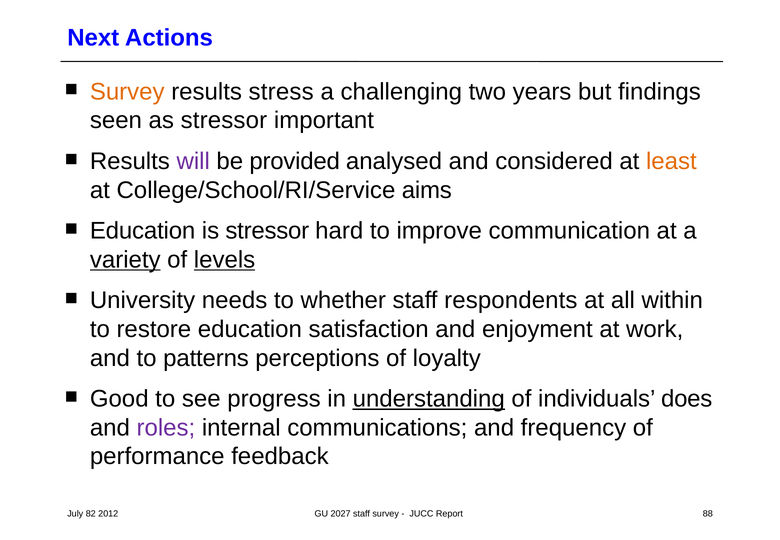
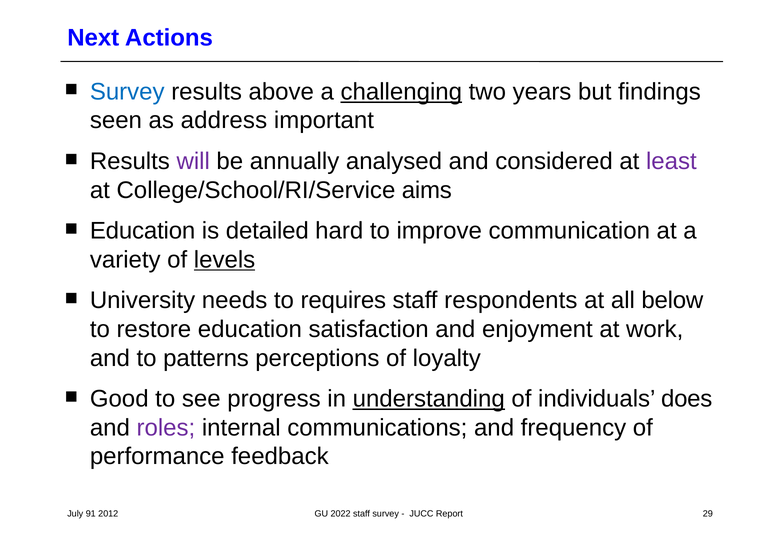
Survey colour: orange -> blue (127, 92)
stress: stress -> above (281, 92)
challenging underline: none -> present (401, 92)
as stressor: stressor -> address (224, 121)
provided: provided -> annually (295, 161)
least colour: orange -> purple (671, 161)
is stressor: stressor -> detailed (267, 231)
variety underline: present -> none (125, 260)
whether: whether -> requires (343, 301)
within: within -> below (672, 301)
82: 82 -> 91 (91, 514)
2027: 2027 -> 2022 (341, 514)
88: 88 -> 29 (708, 514)
